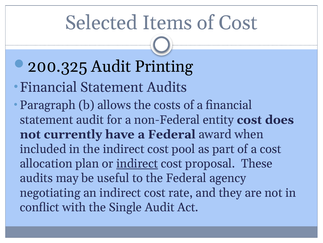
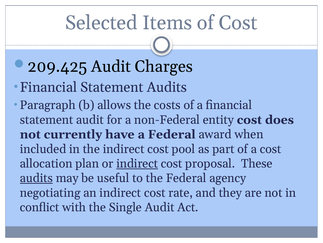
200.325: 200.325 -> 209.425 (57, 66)
Printing: Printing -> Charges (164, 66)
audits underline: none -> present (36, 178)
